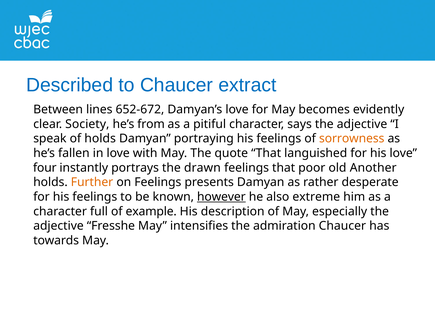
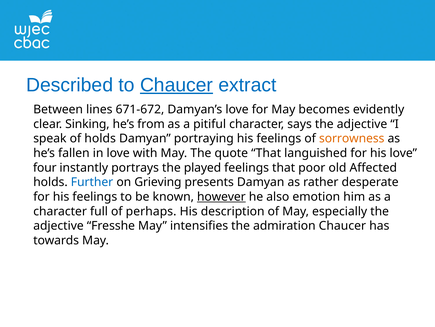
Chaucer underline: none -> present (177, 85)
652-672: 652-672 -> 671-672 (140, 109)
Society: Society -> Sinking (87, 124)
drawn: drawn -> played (203, 167)
Another: Another -> Affected (373, 167)
Further colour: orange -> blue (92, 182)
on Feelings: Feelings -> Grieving (158, 182)
extreme: extreme -> emotion (316, 196)
example: example -> perhaps (151, 211)
